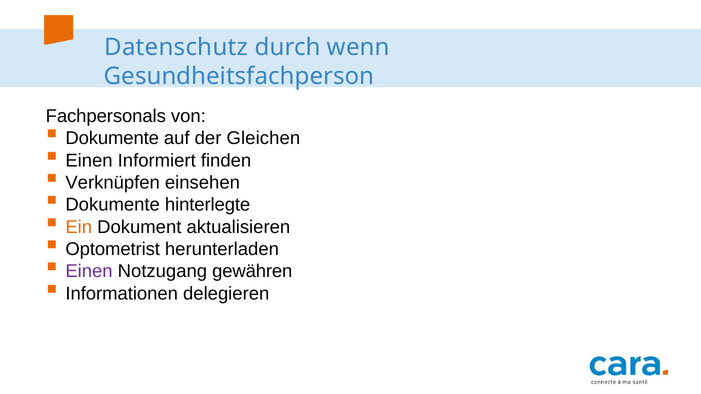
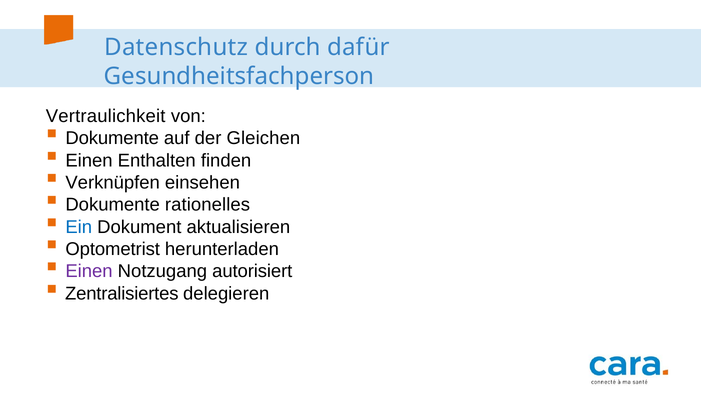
wenn: wenn -> dafür (358, 48)
Fachpersonals: Fachpersonals -> Vertraulichkeit (106, 116)
Informiert: Informiert -> Enthalten (157, 161)
hinterlegte: hinterlegte -> rationelles (208, 205)
Ein colour: orange -> blue (79, 227)
gewähren: gewähren -> autorisiert (252, 272)
Informationen: Informationen -> Zentralisiertes (122, 294)
